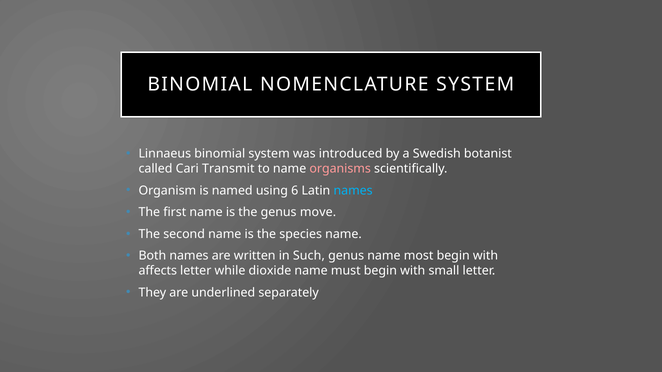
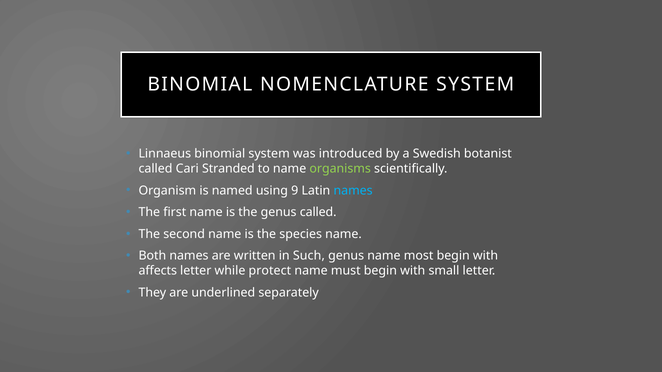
Transmit: Transmit -> Stranded (228, 169)
organisms colour: pink -> light green (340, 169)
6: 6 -> 9 (295, 191)
genus move: move -> called (318, 213)
dioxide: dioxide -> protect (270, 271)
